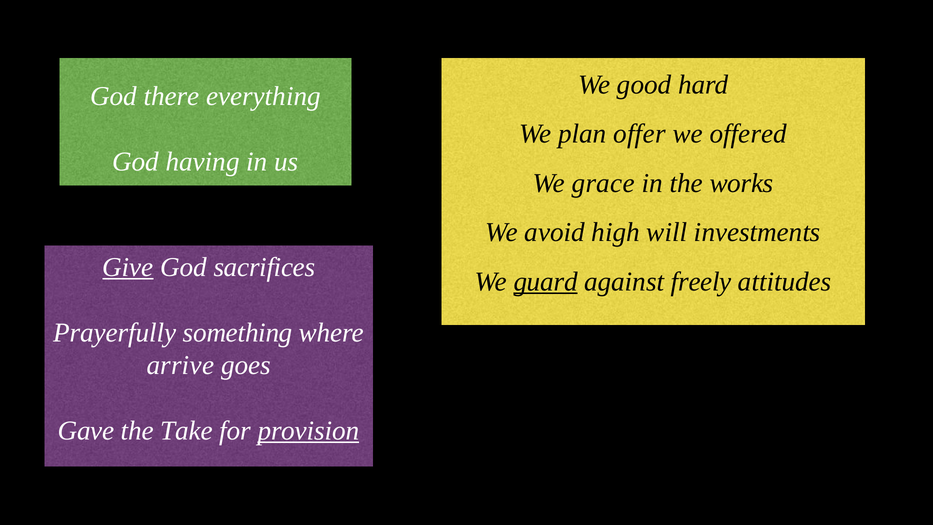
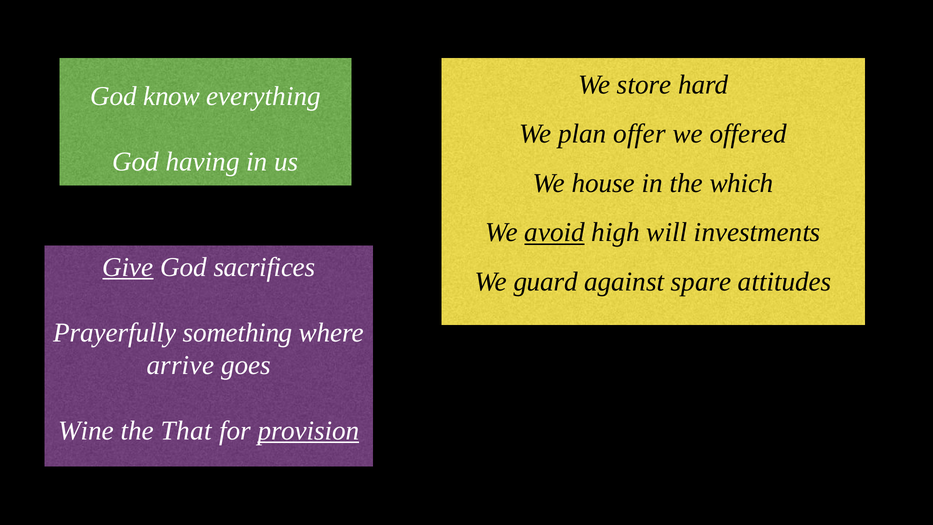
good: good -> store (644, 85)
there: there -> know (172, 96)
grace: grace -> house (603, 183)
works: works -> which (742, 183)
avoid underline: none -> present (555, 232)
guard underline: present -> none (546, 282)
freely: freely -> spare (701, 282)
Gave: Gave -> Wine (86, 430)
Take: Take -> That (186, 430)
